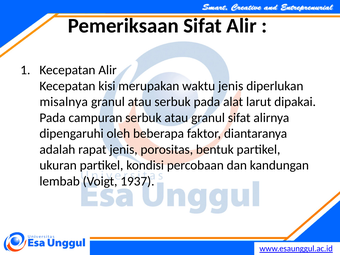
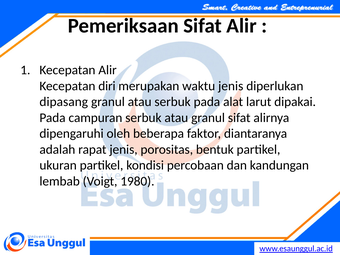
kisi: kisi -> diri (107, 86)
misalnya: misalnya -> dipasang (64, 102)
1937: 1937 -> 1980 (137, 181)
